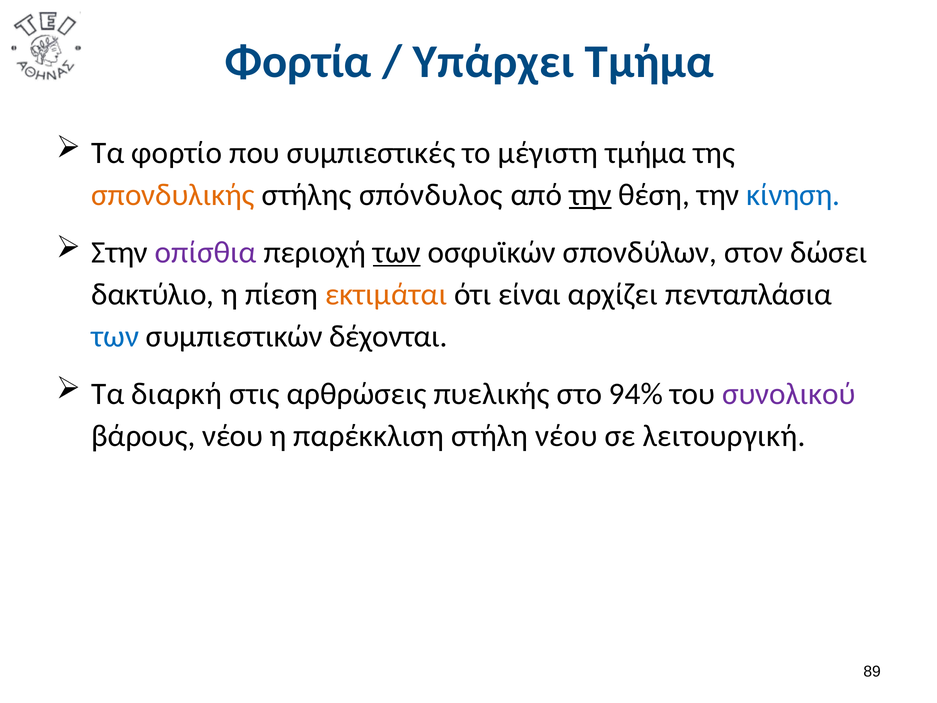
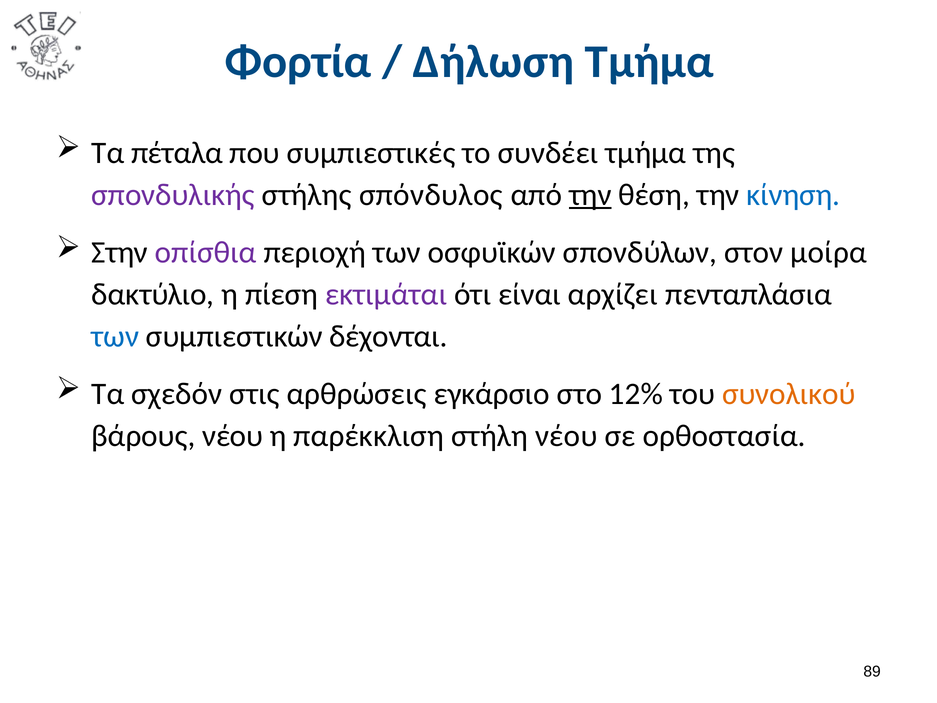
Υπάρχει: Υπάρχει -> Δήλωση (493, 62)
φορτίο: φορτίο -> πέταλα (177, 153)
μέγιστη: μέγιστη -> συνδέει (548, 153)
σπονδυλικής colour: orange -> purple (173, 195)
των underline: present -> none (397, 252)
δώσει: δώσει -> μοίρα (829, 252)
εκτιμάται colour: orange -> purple (386, 294)
διαρκή: διαρκή -> σχεδόν (177, 394)
πυελικής: πυελικής -> εγκάρσιο (492, 394)
94%: 94% -> 12% (636, 394)
συνολικού colour: purple -> orange (789, 394)
λειτουργική: λειτουργική -> ορθοστασία (724, 436)
